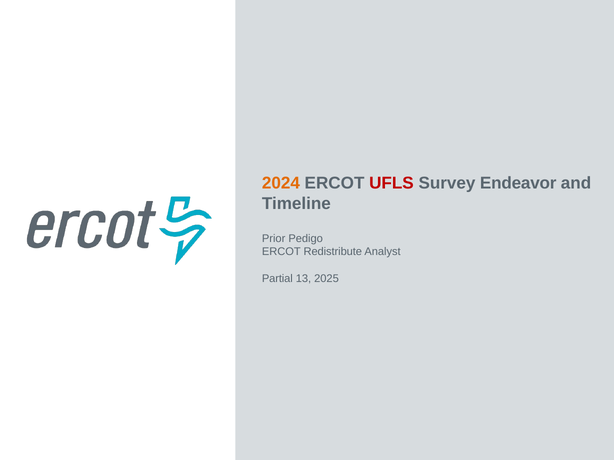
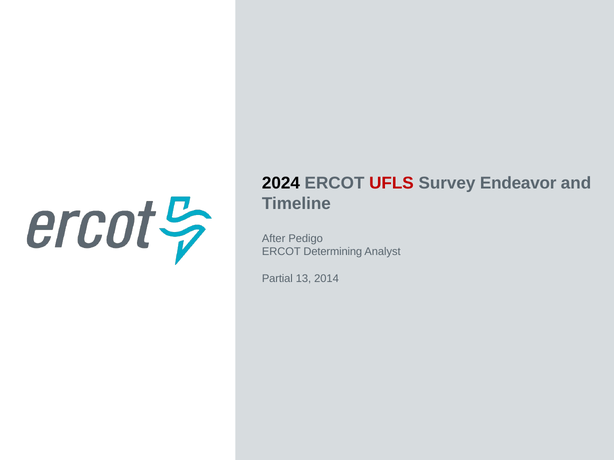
2024 colour: orange -> black (281, 183)
Prior: Prior -> After (274, 239)
Redistribute: Redistribute -> Determining (333, 252)
2025: 2025 -> 2014 (327, 279)
